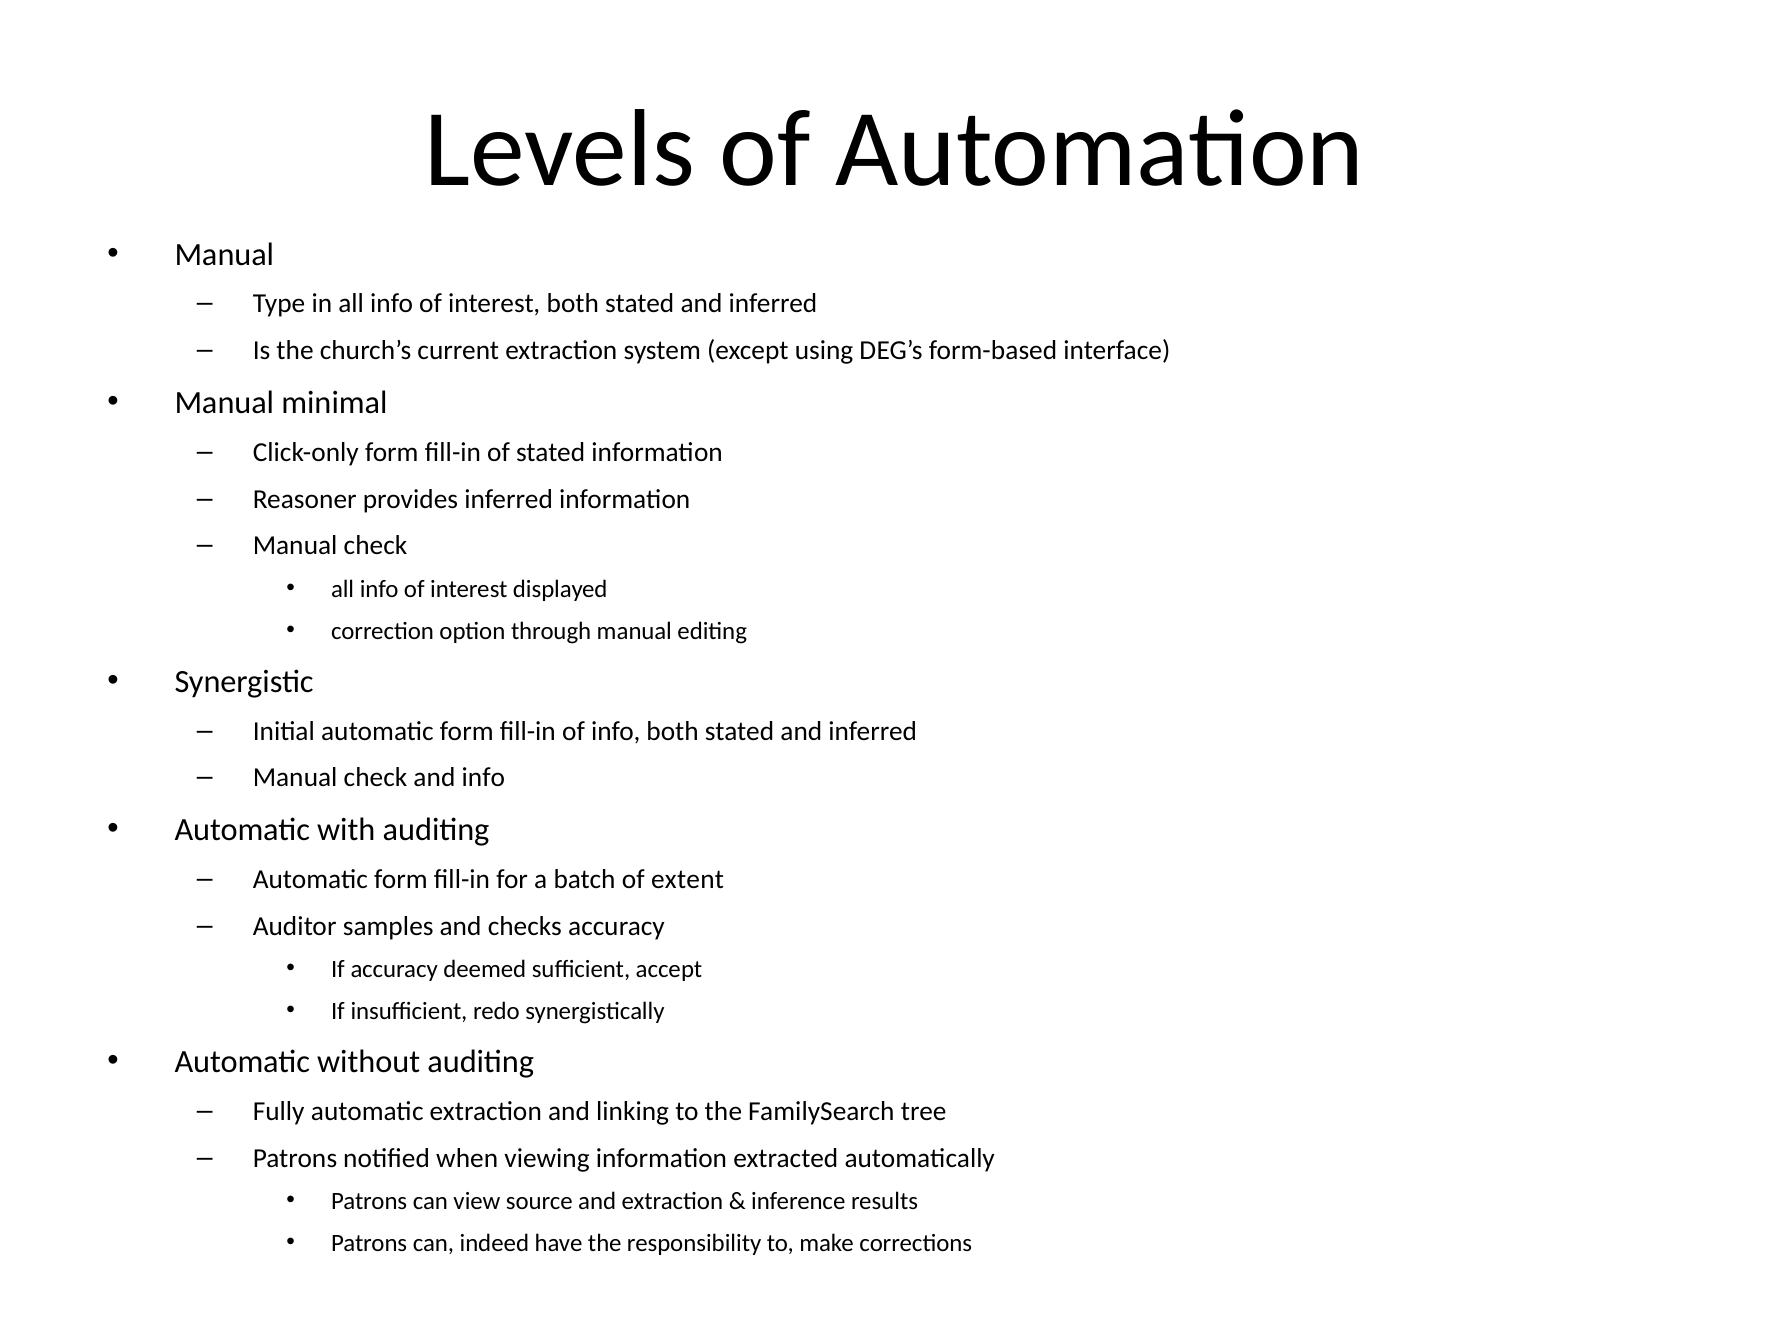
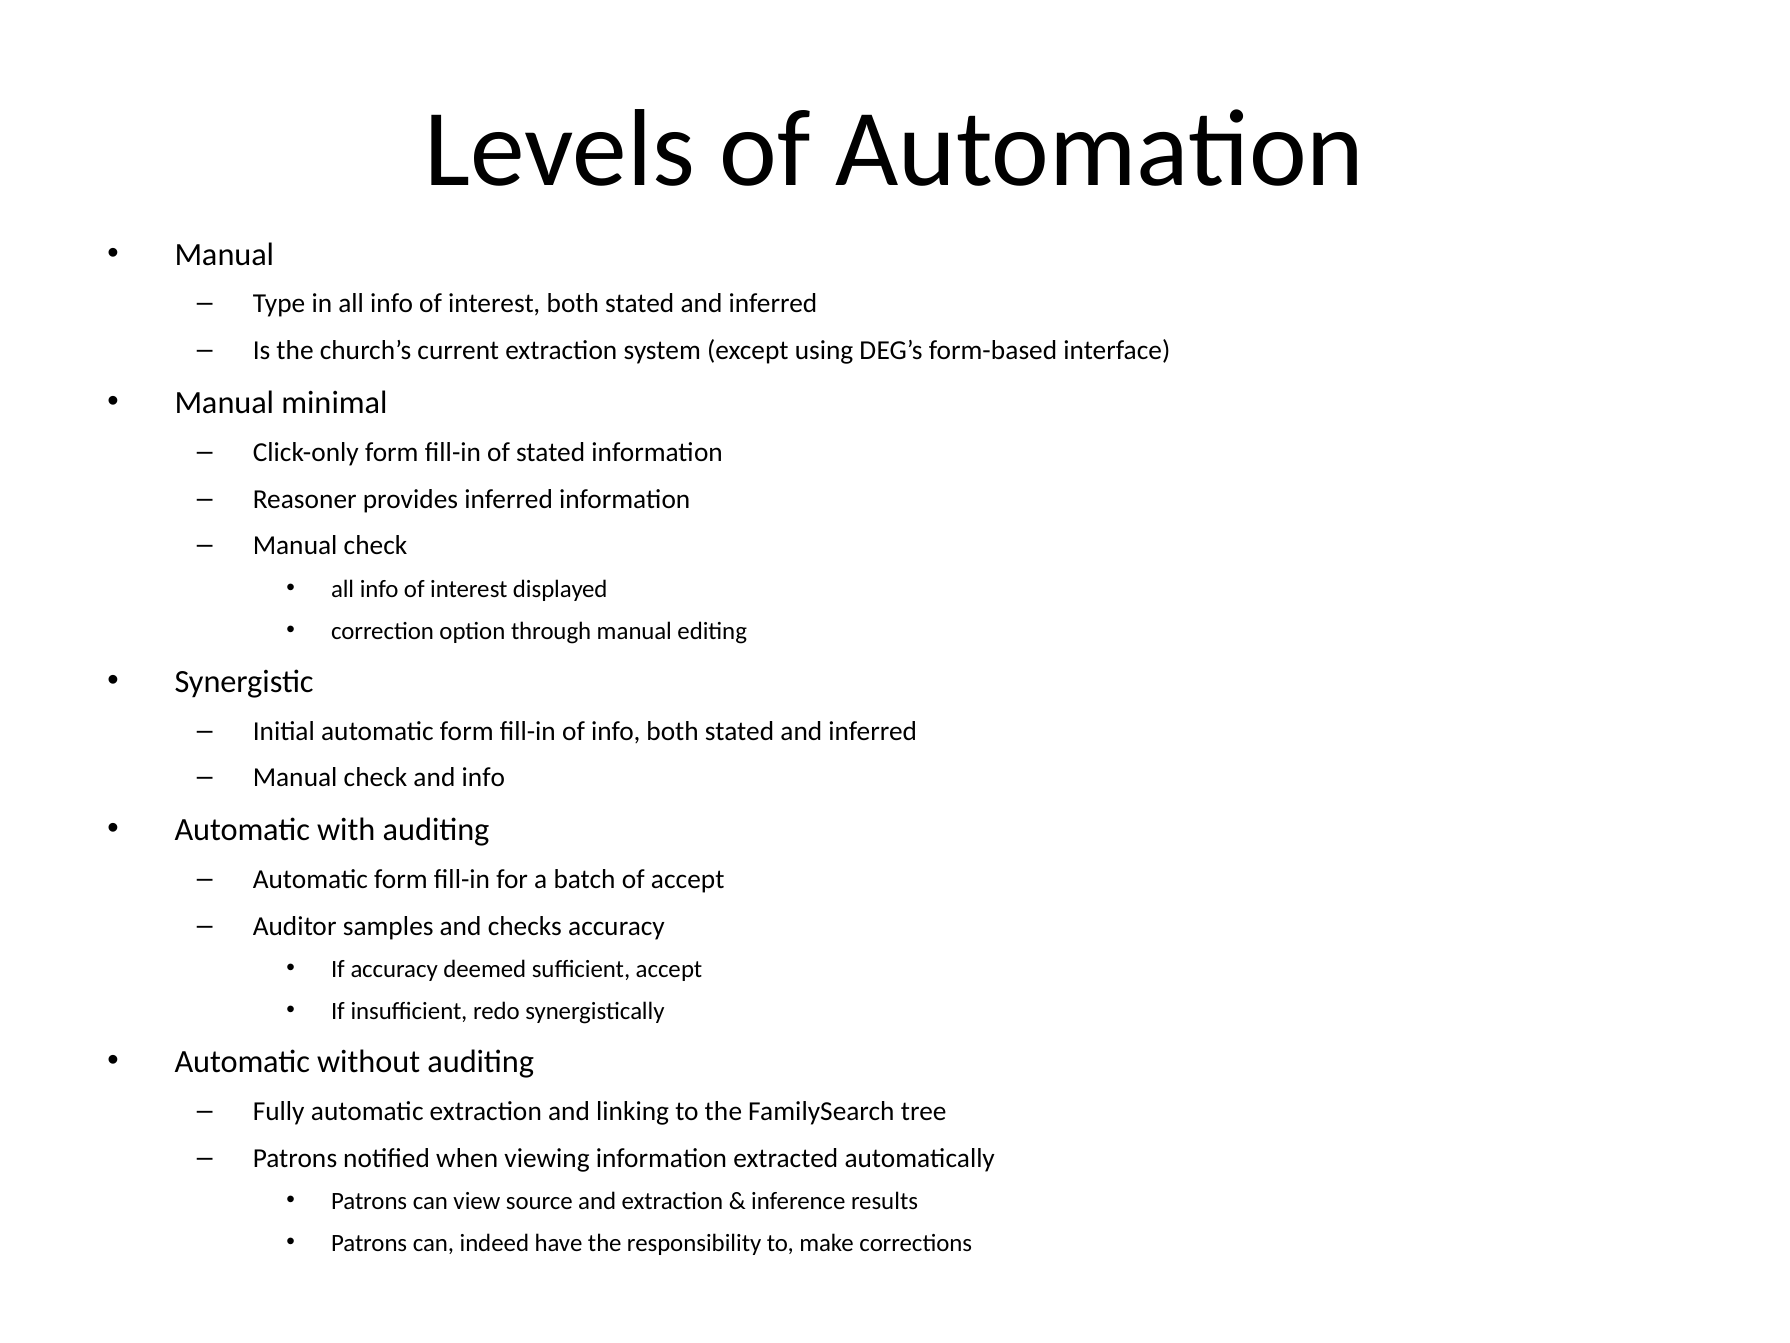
of extent: extent -> accept (688, 879)
